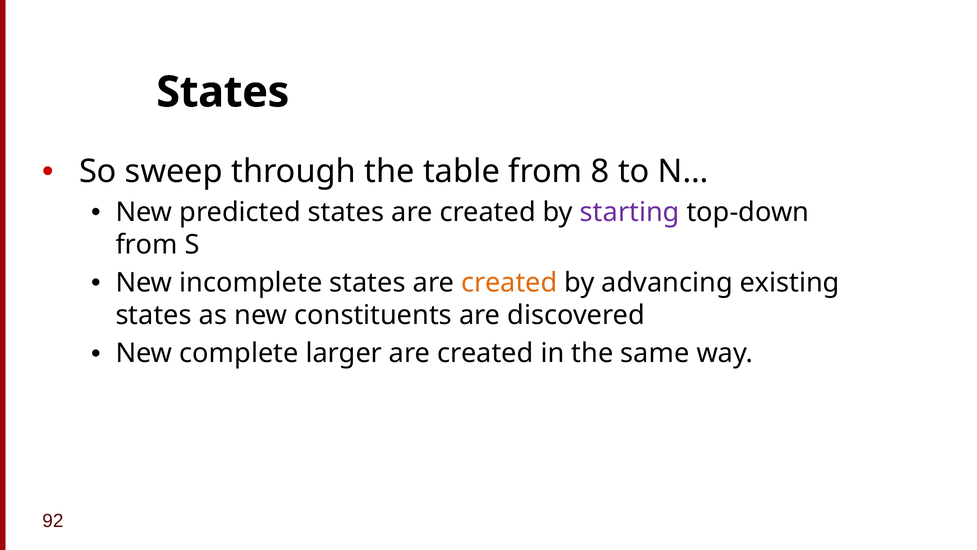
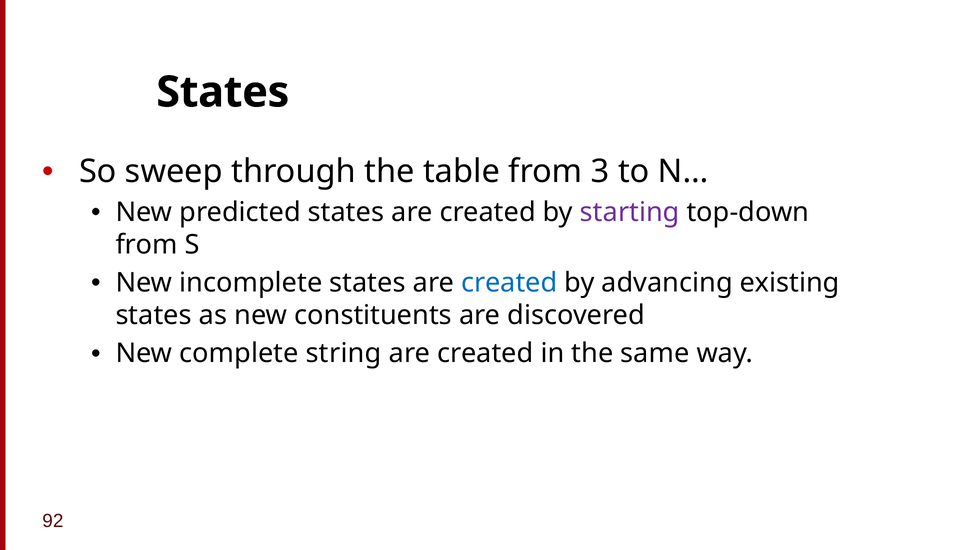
8: 8 -> 3 (600, 171)
created colour: orange -> blue (509, 283)
larger: larger -> string (344, 353)
